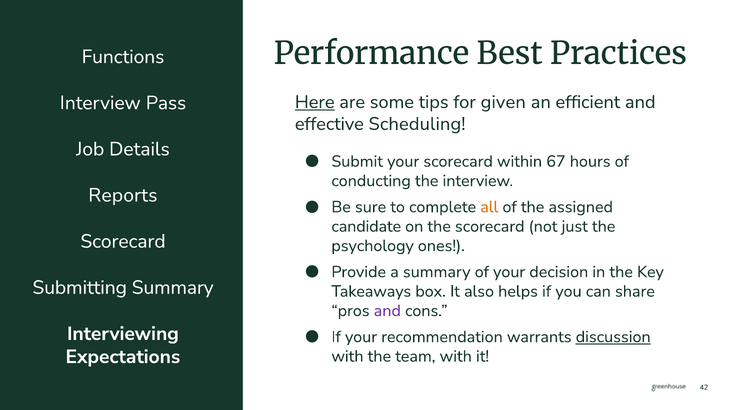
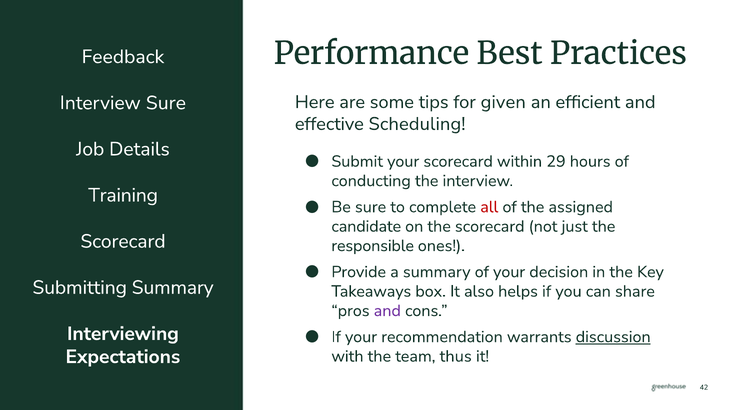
Functions: Functions -> Feedback (123, 57)
Here underline: present -> none (315, 102)
Interview Pass: Pass -> Sure (166, 103)
67: 67 -> 29 (556, 162)
Reports: Reports -> Training (123, 195)
all colour: orange -> red (489, 207)
psychology: psychology -> responsible (373, 246)
team with: with -> thus (456, 357)
